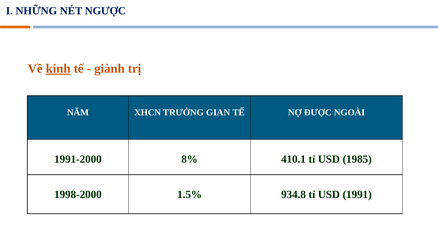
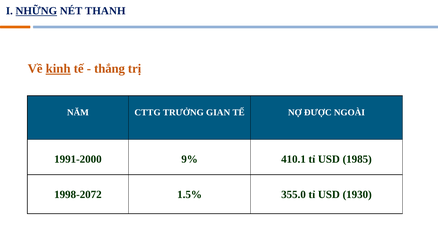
NHỮNG underline: none -> present (36, 11)
NGƯỢC: NGƯỢC -> THANH (105, 11)
giành: giành -> thắng (110, 69)
XHCN: XHCN -> CTTG (148, 113)
8%: 8% -> 9% (190, 160)
1998-2000: 1998-2000 -> 1998-2072 (78, 195)
934.8: 934.8 -> 355.0 (294, 195)
1991: 1991 -> 1930 (357, 195)
